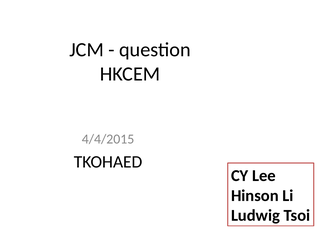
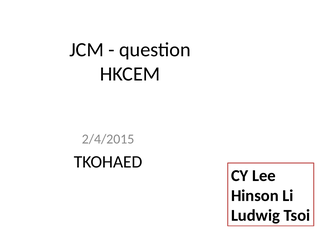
4/4/2015: 4/4/2015 -> 2/4/2015 (108, 139)
